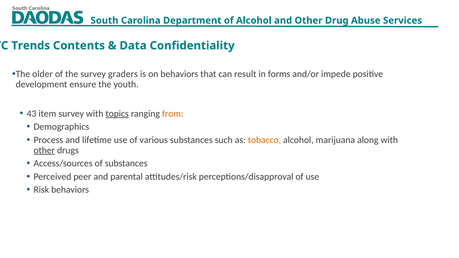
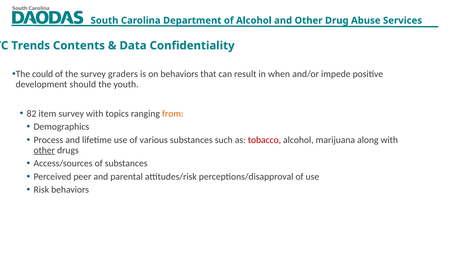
older: older -> could (43, 74)
forms: forms -> when (279, 74)
ensure: ensure -> should (83, 84)
43: 43 -> 82 (32, 114)
topics underline: present -> none (117, 114)
tobacco colour: orange -> red (264, 140)
